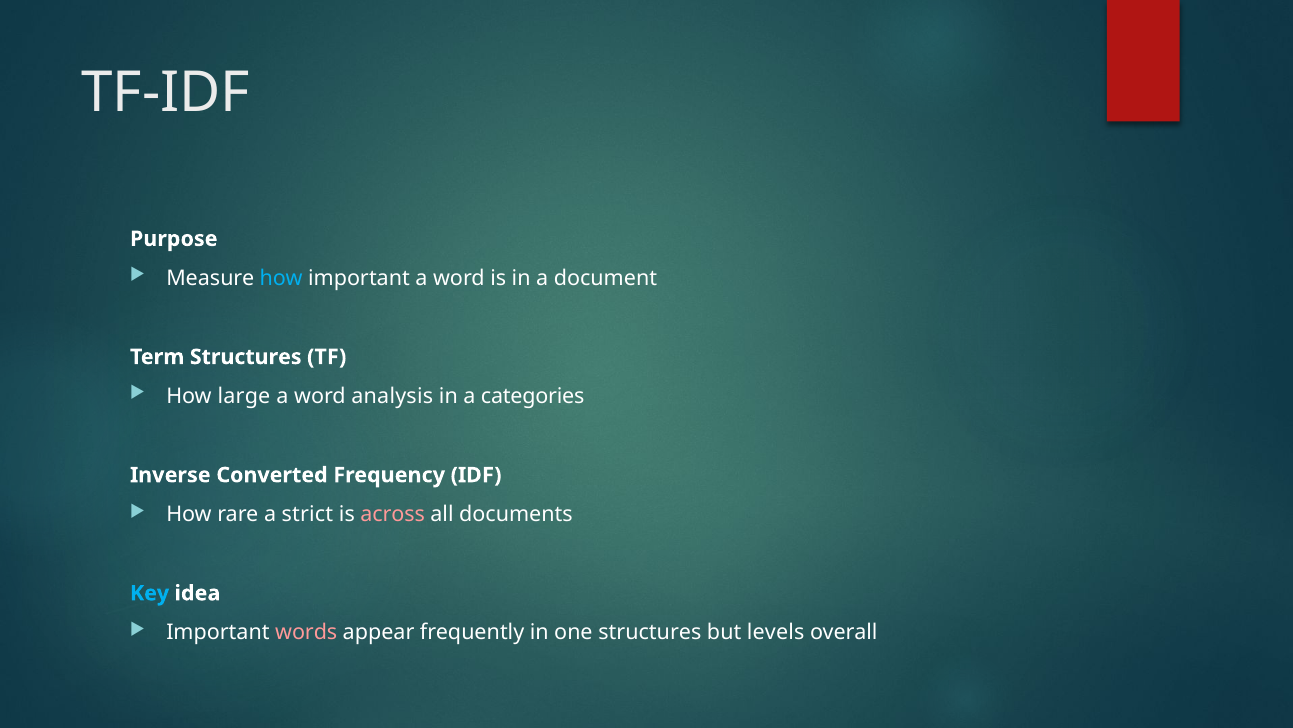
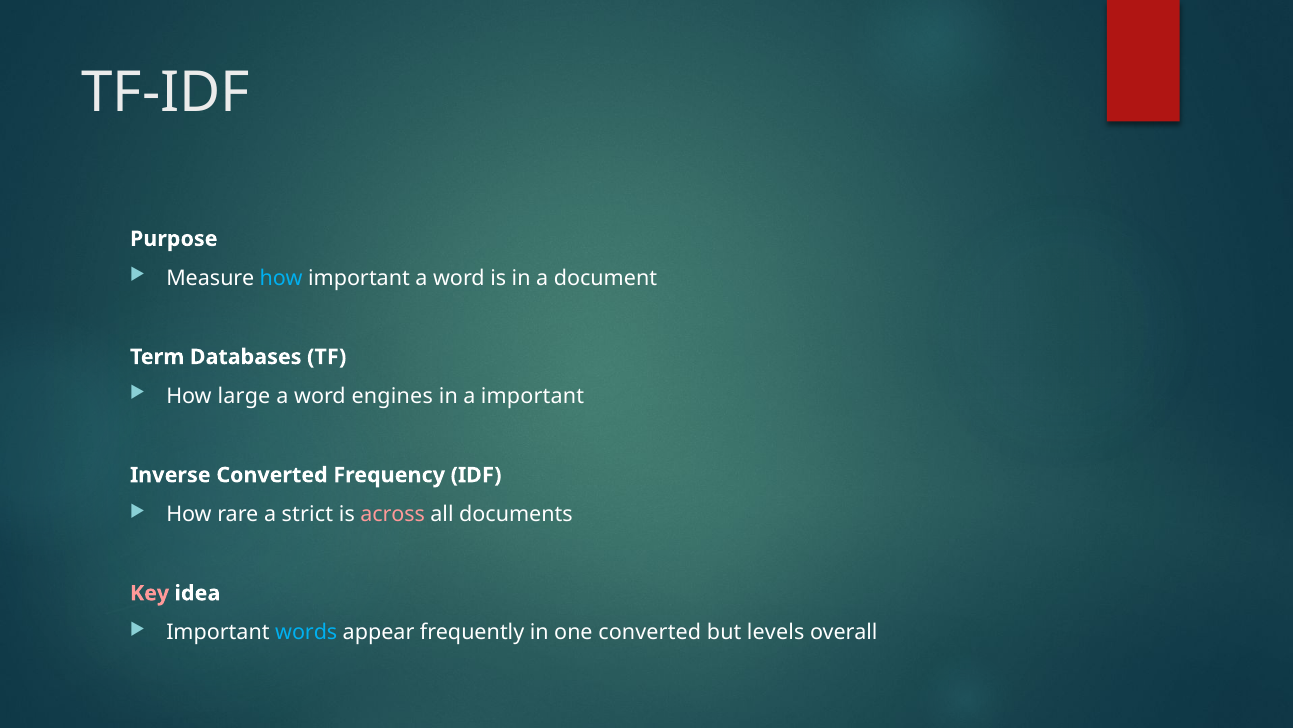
Term Structures: Structures -> Databases (246, 357)
analysis: analysis -> engines (392, 396)
a categories: categories -> important (532, 396)
Key colour: light blue -> pink (150, 593)
words colour: pink -> light blue (306, 632)
one structures: structures -> converted (650, 632)
